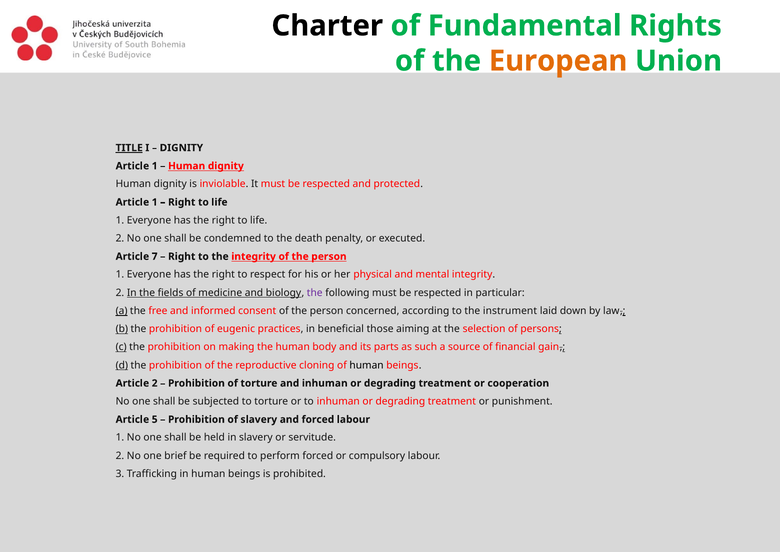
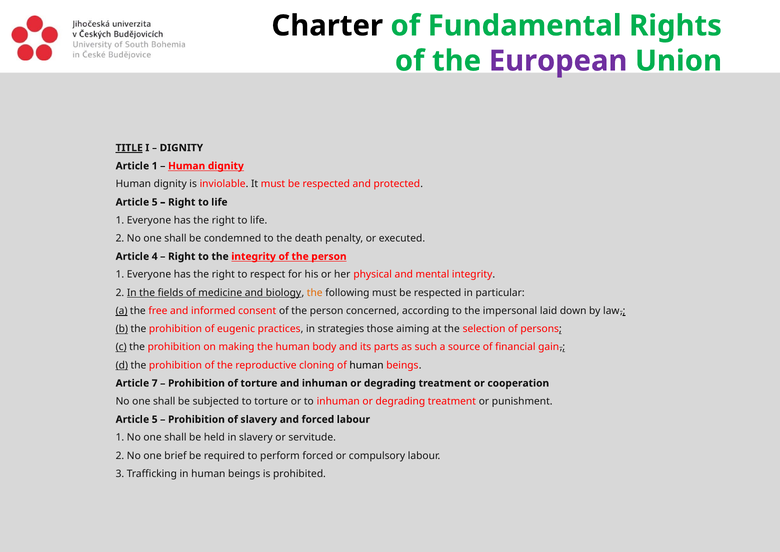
European colour: orange -> purple (558, 61)
1: 1 -> 5 (155, 202)
7: 7 -> 4 (155, 256)
the colour: purple -> orange (315, 292)
instrument: instrument -> impersonal (510, 311)
beneficial: beneficial -> strategies (341, 329)
Article 2: 2 -> 7 (155, 383)
